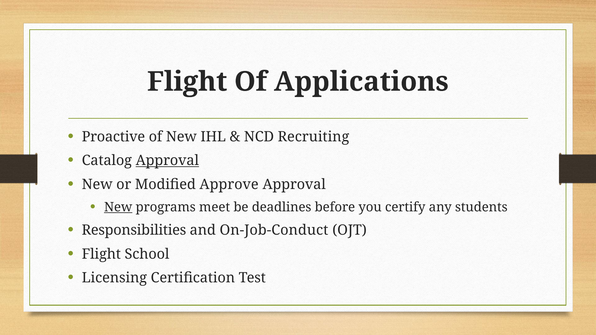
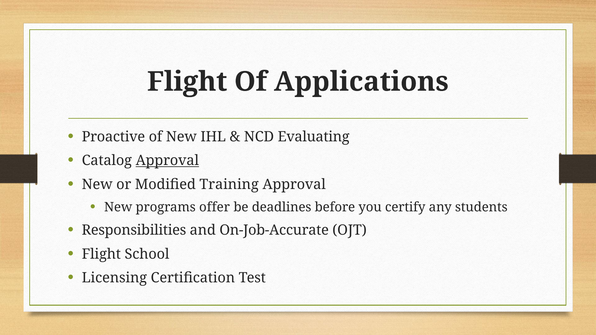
Recruiting: Recruiting -> Evaluating (314, 137)
Approve: Approve -> Training (229, 184)
New underline: present -> none (118, 207)
meet: meet -> offer (215, 207)
On-Job-Conduct: On-Job-Conduct -> On-Job-Accurate (274, 230)
